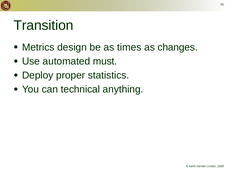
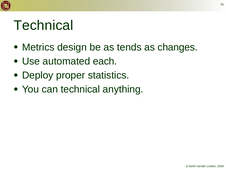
Transition: Transition -> Technical (43, 25)
times: times -> tends (129, 47)
must: must -> each (105, 61)
